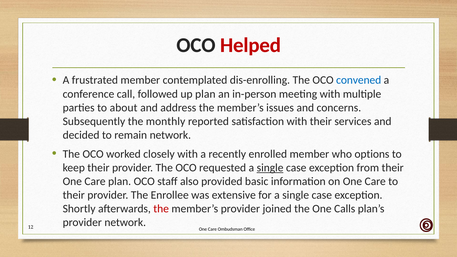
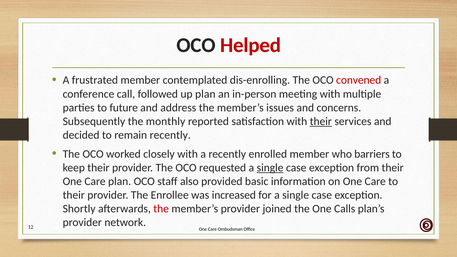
convened colour: blue -> red (359, 80)
about: about -> future (124, 108)
their underline: none -> present (321, 121)
remain network: network -> recently (170, 135)
options: options -> barriers (372, 154)
extensive: extensive -> increased (234, 195)
